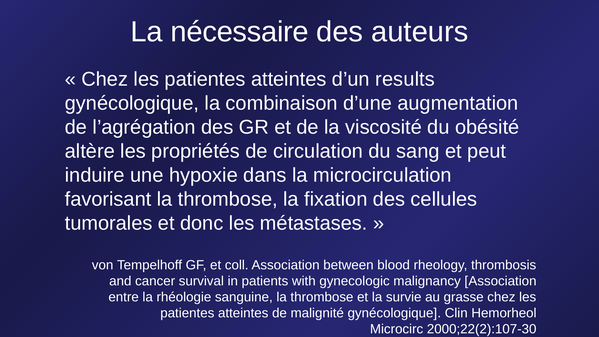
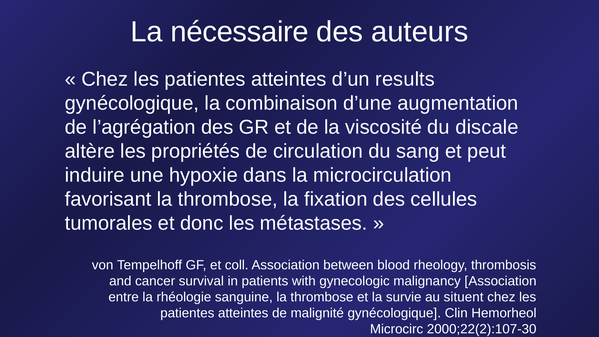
obésité: obésité -> discale (487, 127)
grasse: grasse -> situent (464, 297)
